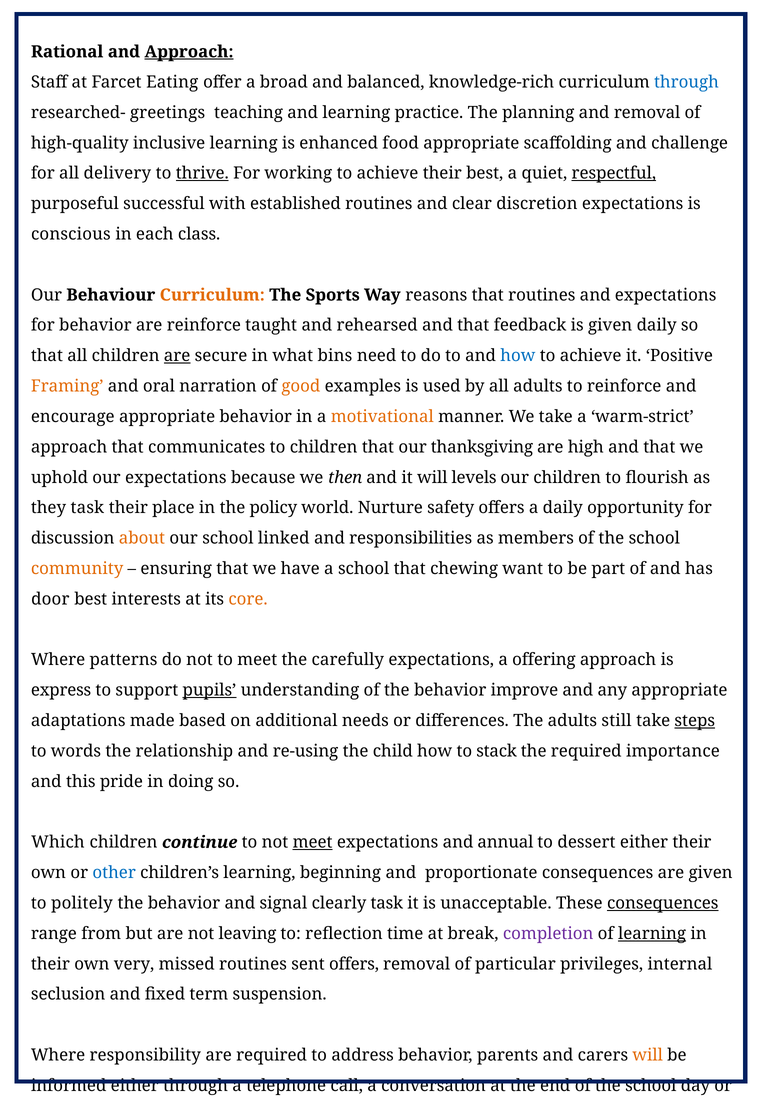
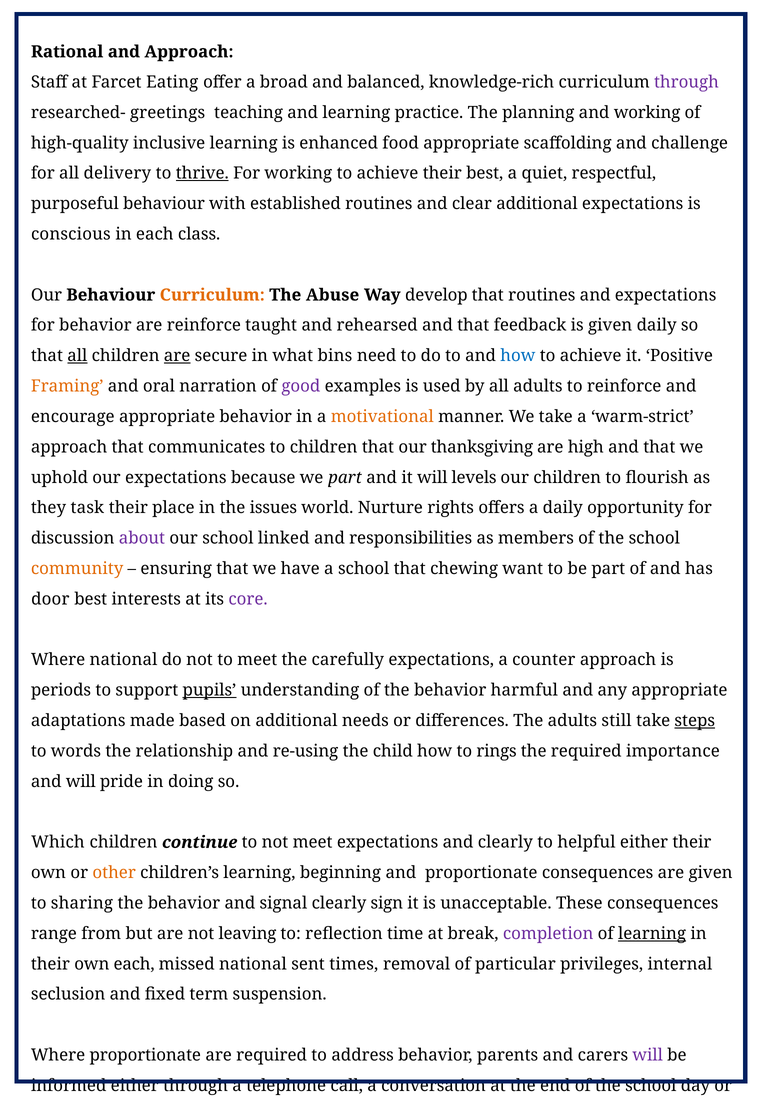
Approach underline: present -> none (189, 52)
through colour: blue -> purple (686, 82)
and removal: removal -> working (647, 113)
respectful underline: present -> none (614, 173)
purposeful successful: successful -> behaviour (164, 204)
clear discretion: discretion -> additional (537, 204)
Sports: Sports -> Abuse (333, 295)
reasons: reasons -> develop (436, 295)
all underline: none -> present (77, 356)
good colour: orange -> purple (301, 386)
we then: then -> part (345, 477)
policy: policy -> issues (273, 508)
safety: safety -> rights (451, 508)
about colour: orange -> purple (142, 538)
core colour: orange -> purple (248, 599)
Where patterns: patterns -> national (123, 660)
offering: offering -> counter (544, 660)
express: express -> periods (61, 690)
improve: improve -> harmful (524, 690)
stack: stack -> rings (497, 751)
and this: this -> will (81, 781)
meet underline: present -> none (313, 842)
and annual: annual -> clearly (505, 842)
dessert: dessert -> helpful (586, 842)
other colour: blue -> orange (114, 873)
politely: politely -> sharing (82, 903)
clearly task: task -> sign (387, 903)
consequences underline: present -> none (663, 903)
own very: very -> each (134, 964)
missed routines: routines -> national (253, 964)
sent offers: offers -> times (354, 964)
Where responsibility: responsibility -> proportionate (145, 1055)
will colour: orange -> purple (648, 1055)
